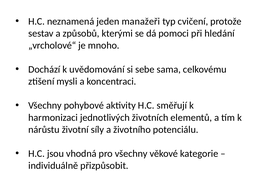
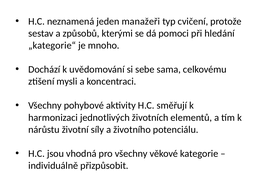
„vrcholové“: „vrcholové“ -> „kategorie“ (52, 46)
